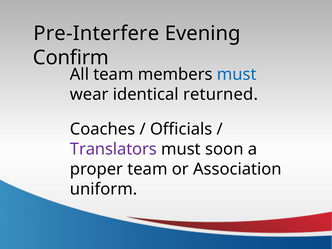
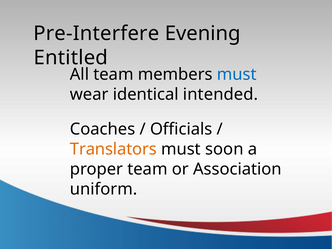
Confirm: Confirm -> Entitled (71, 58)
returned: returned -> intended (221, 94)
Translators colour: purple -> orange (113, 149)
